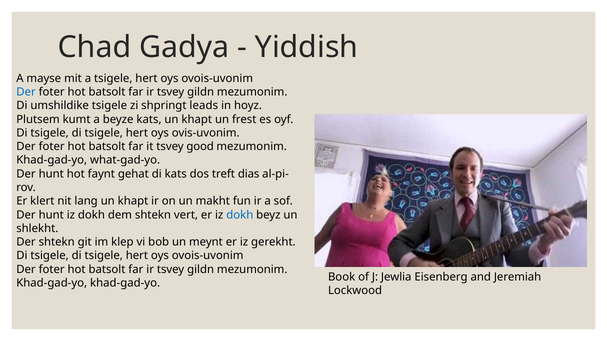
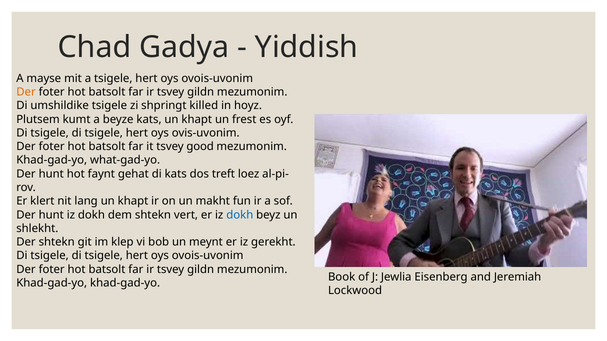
Der colour: blue -> orange (26, 92)
leads: leads -> killed (204, 106)
dias: dias -> loez (249, 174)
